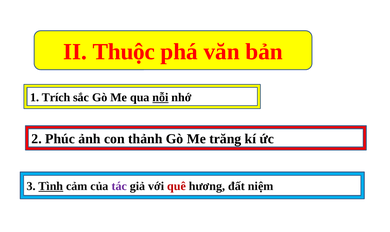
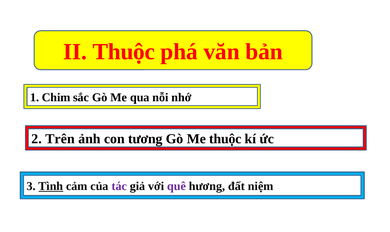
Trích: Trích -> Chim (56, 97)
nỗi underline: present -> none (160, 97)
Phúc: Phúc -> Trên (60, 139)
thảnh: thảnh -> tương (145, 139)
Me trăng: trăng -> thuộc (225, 139)
quê colour: red -> purple (177, 186)
